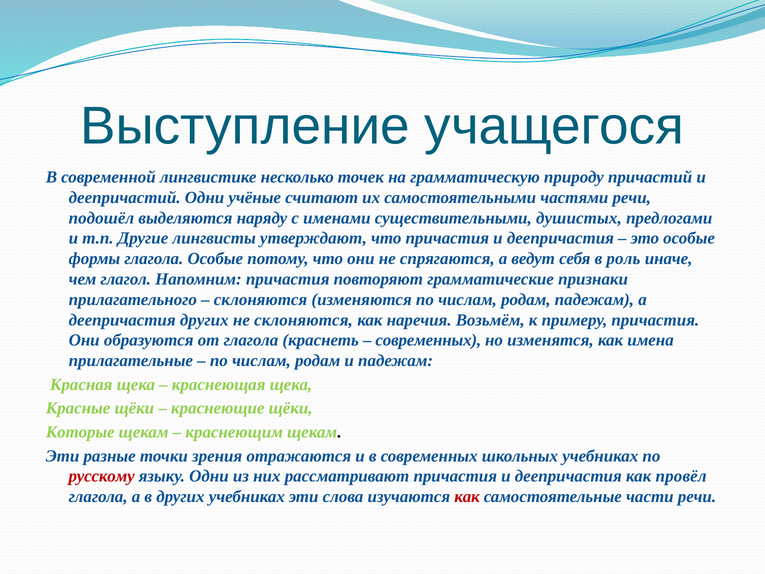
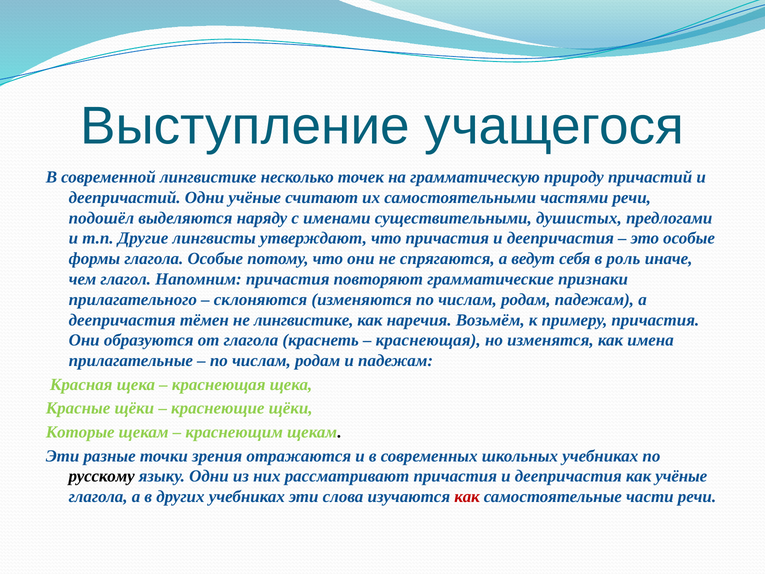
деепричастия других: других -> тёмен (204, 320)
не склоняются: склоняются -> лингвистике (304, 320)
современных: современных -> краснеющая (428, 340)
русскому colour: red -> black (102, 476)
как провёл: провёл -> учёные (681, 476)
